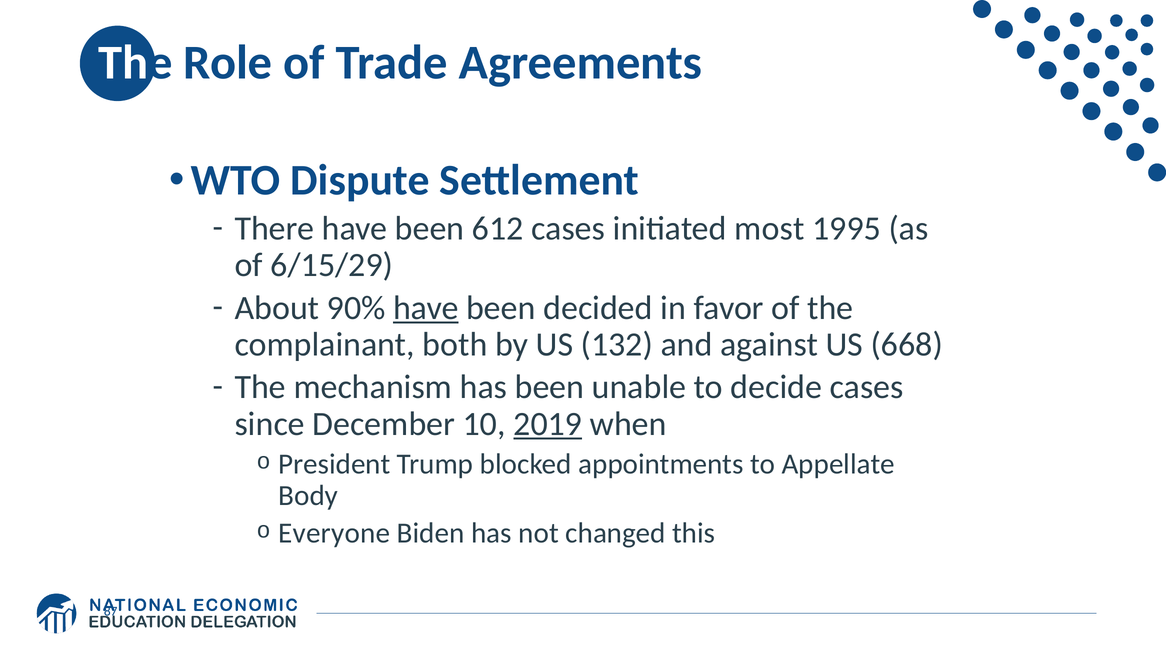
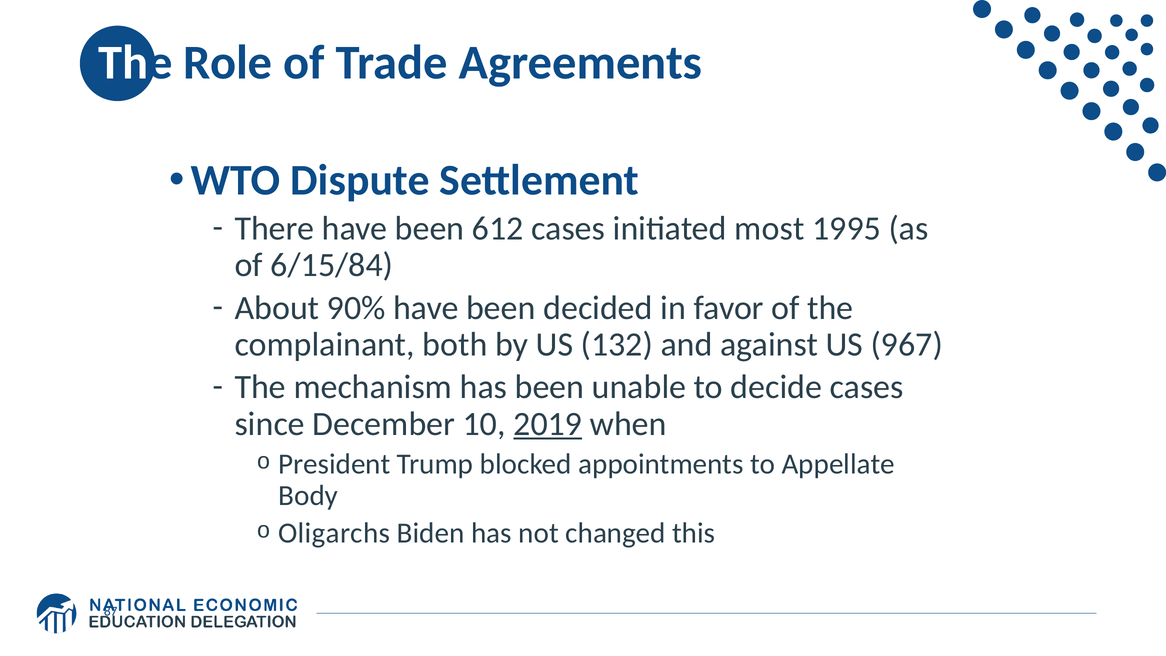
6/15/29: 6/15/29 -> 6/15/84 (332, 265)
have underline: present -> none (426, 308)
668: 668 -> 967 (907, 344)
Everyone: Everyone -> Oligarchs (334, 533)
